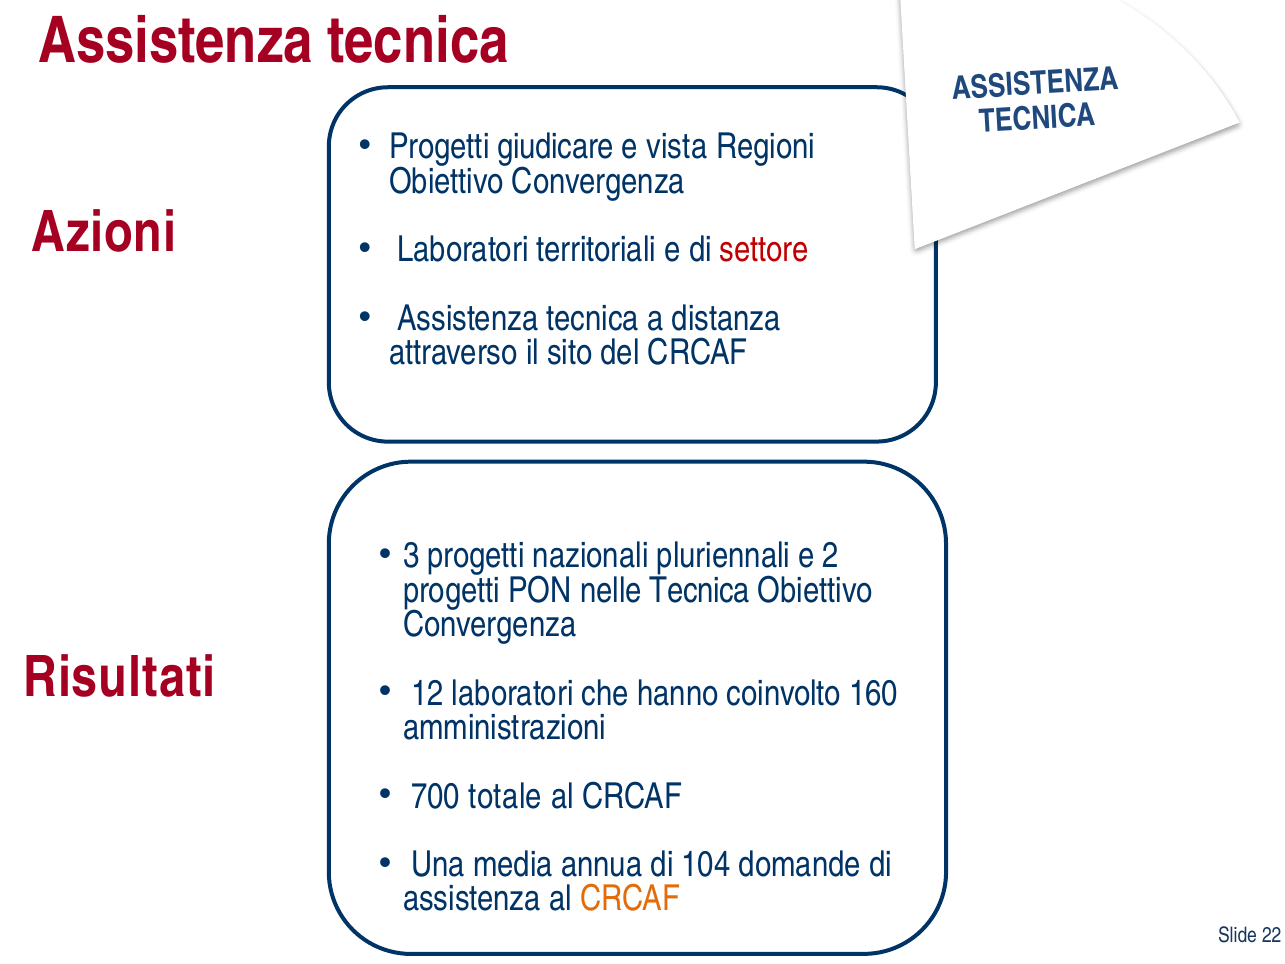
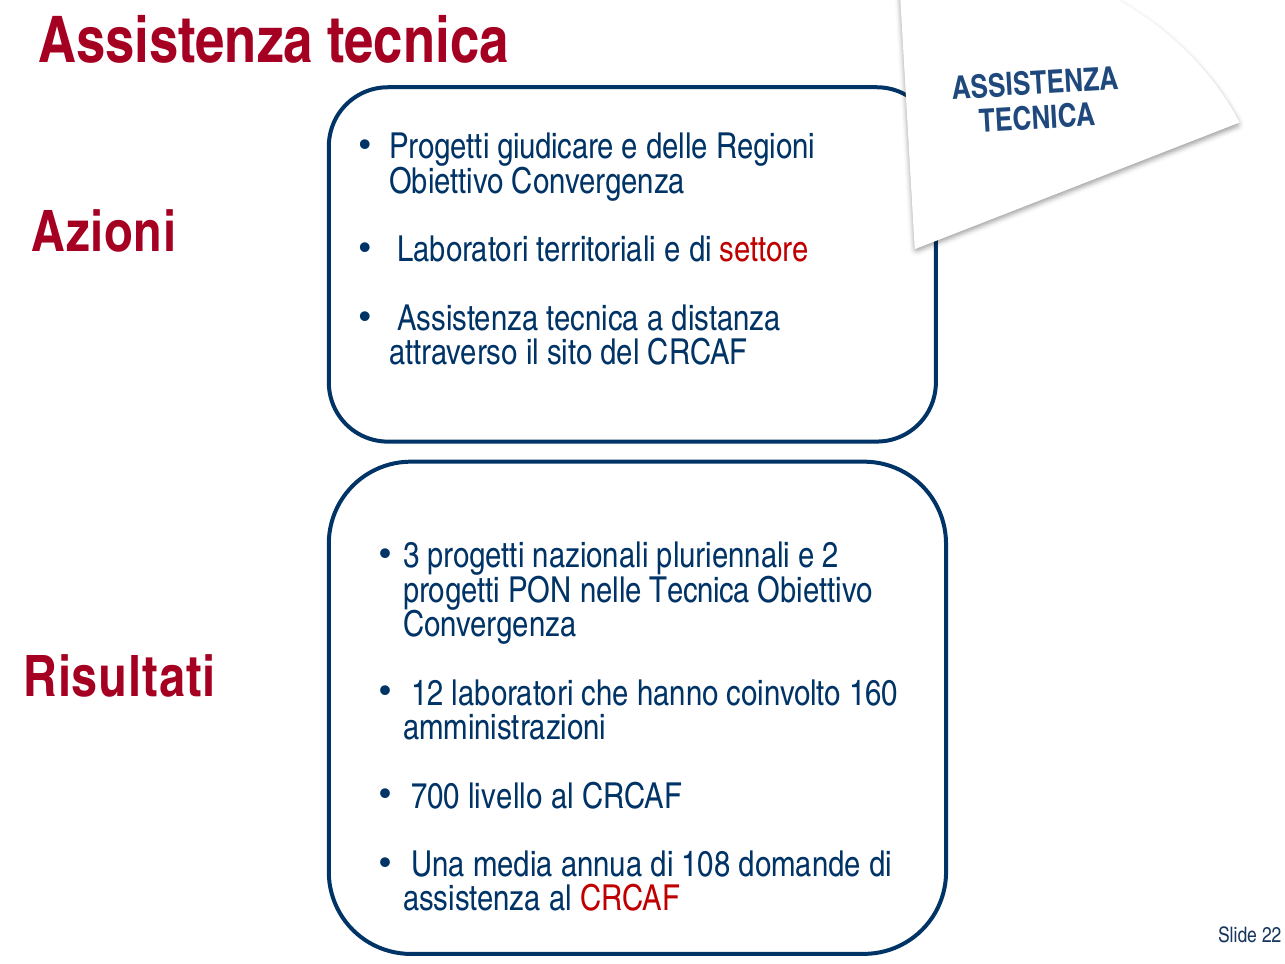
vista: vista -> delle (677, 147)
totale: totale -> livello (506, 796)
104: 104 -> 108 (706, 865)
CRCAF colour: orange -> red (630, 899)
